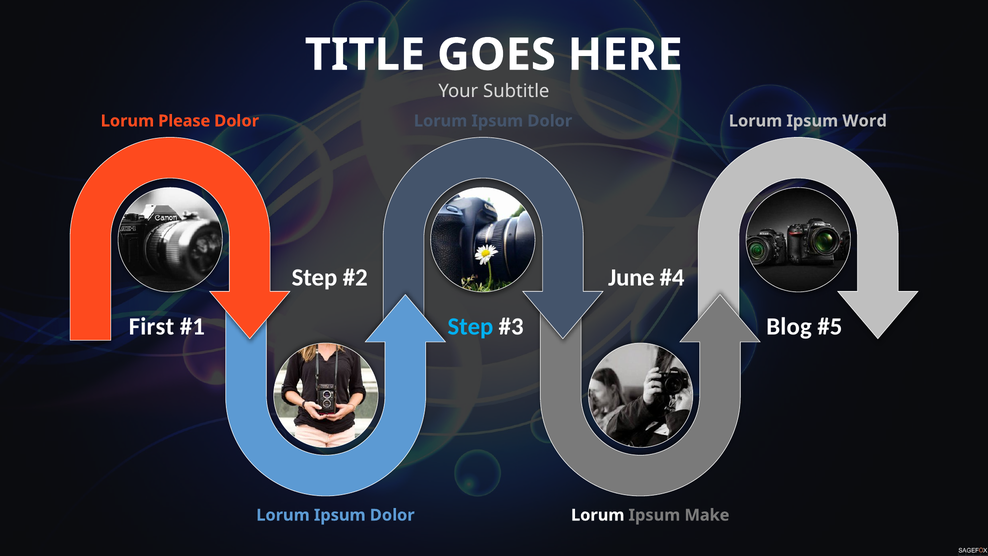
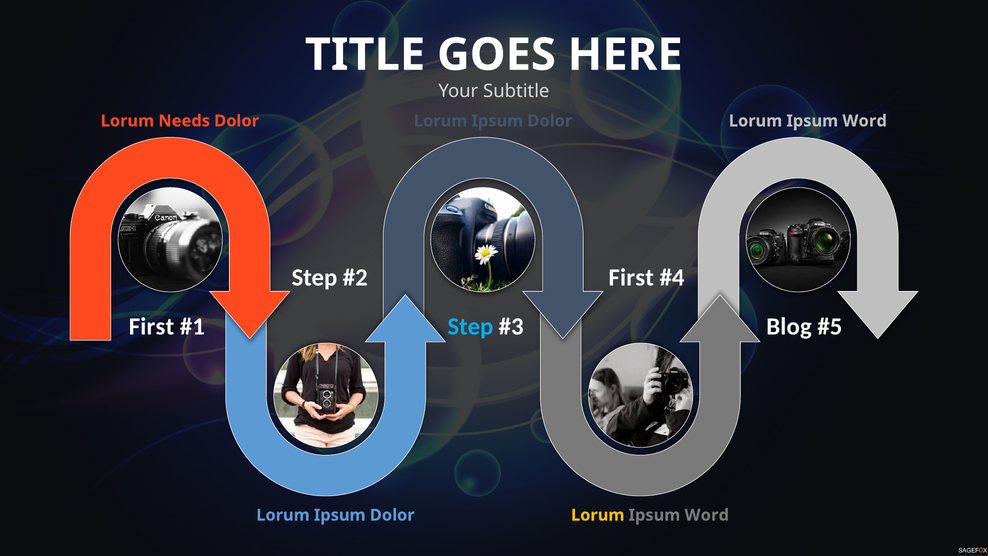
Please: Please -> Needs (184, 121)
June: June -> First (631, 278)
Lorum colour: white -> yellow (598, 515)
Make: Make -> Word (707, 515)
